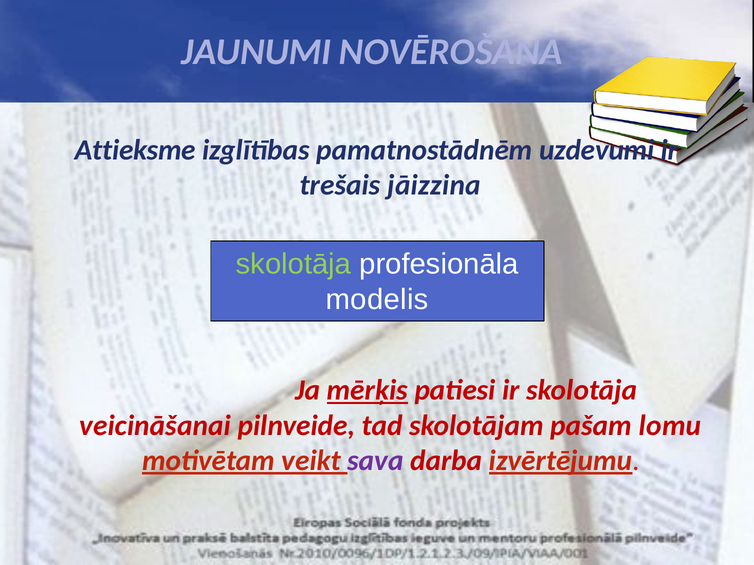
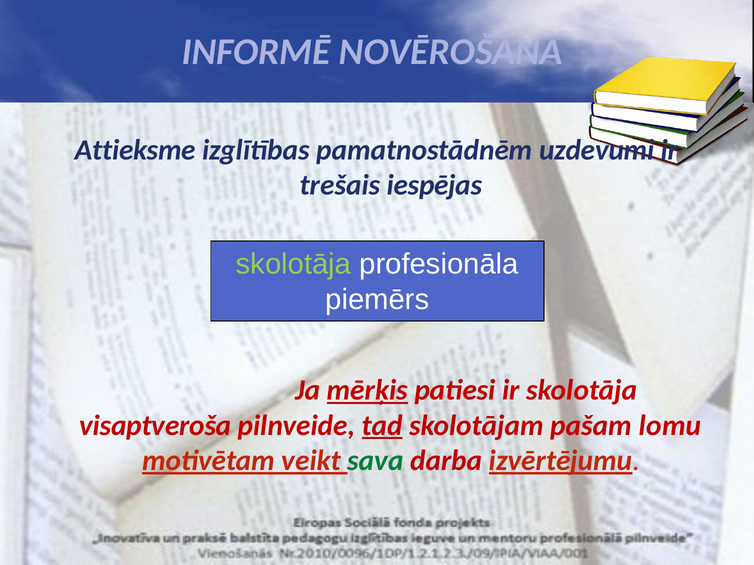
JAUNUMI: JAUNUMI -> INFORMĒ (256, 52)
jāizzina: jāizzina -> iespējas (434, 185)
modelis: modelis -> piemērs (377, 300)
veicināšanai: veicināšanai -> visaptveroša (155, 426)
tad underline: none -> present (382, 426)
sava colour: purple -> green (376, 461)
